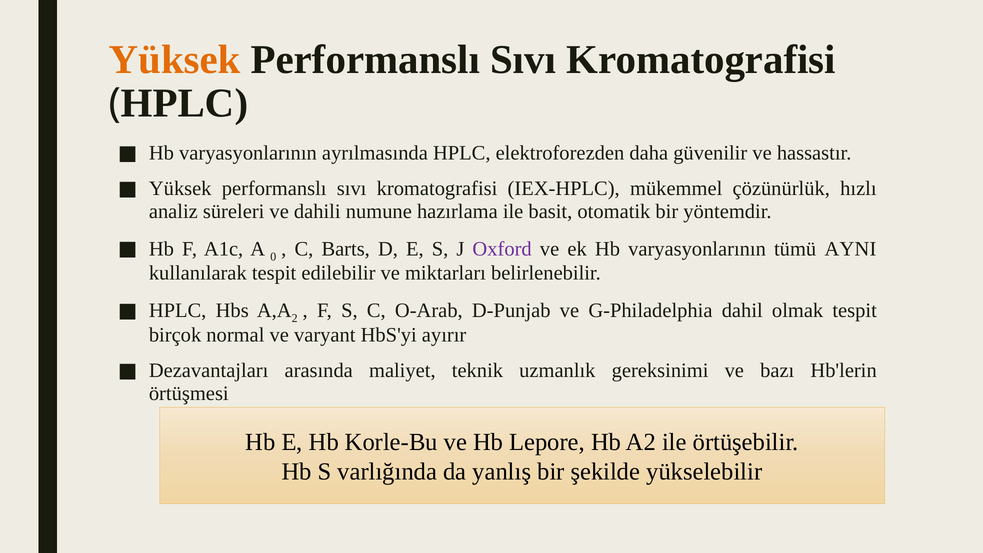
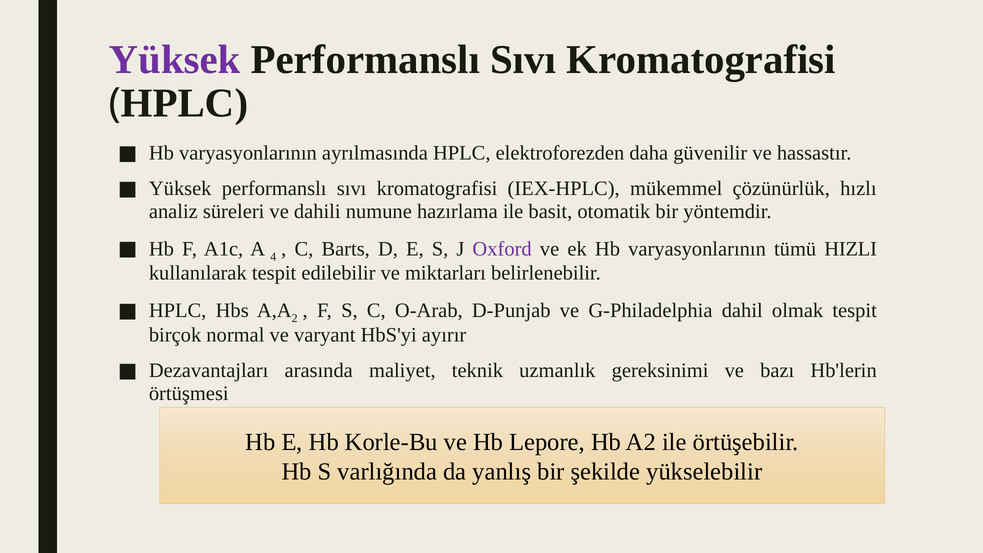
Yüksek colour: orange -> purple (175, 59)
0: 0 -> 4 (273, 257)
AYNI: AYNI -> HIZLI (851, 249)
